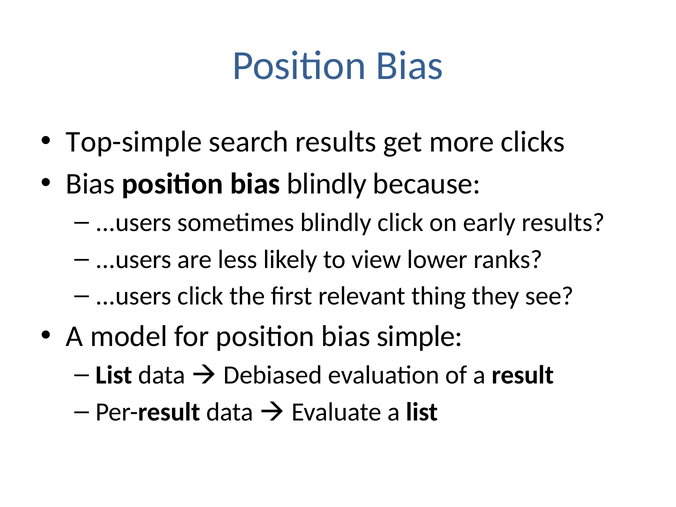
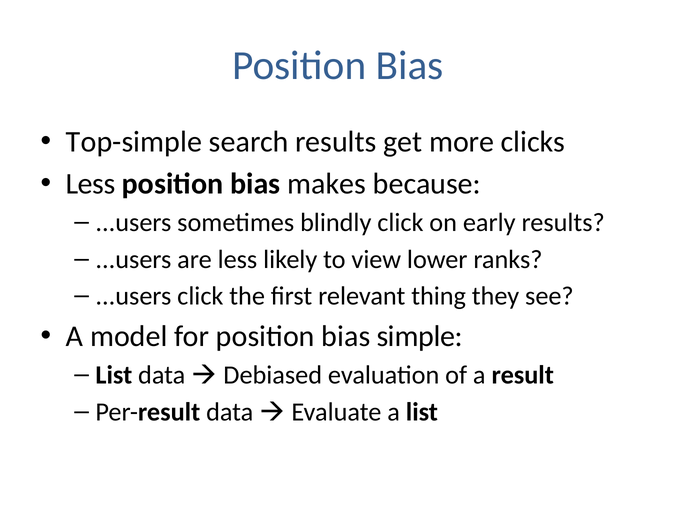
Bias: Bias -> Less (91, 184)
bias blindly: blindly -> makes (327, 184)
